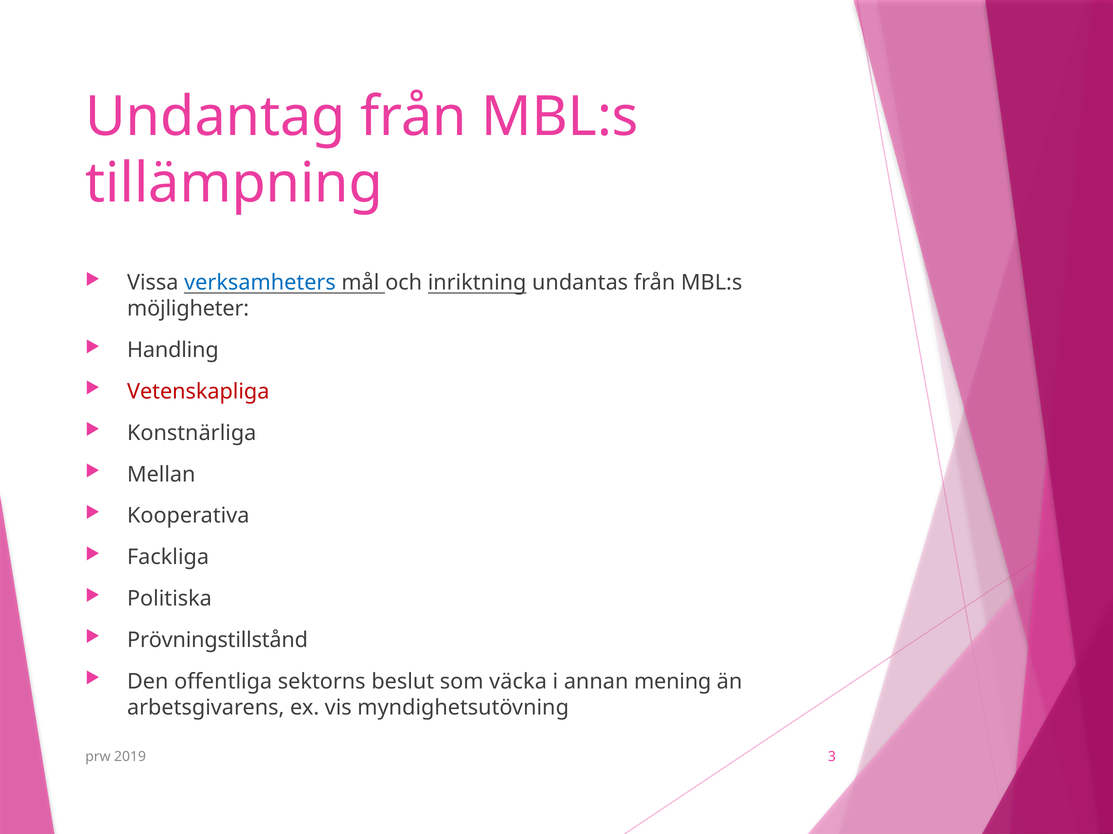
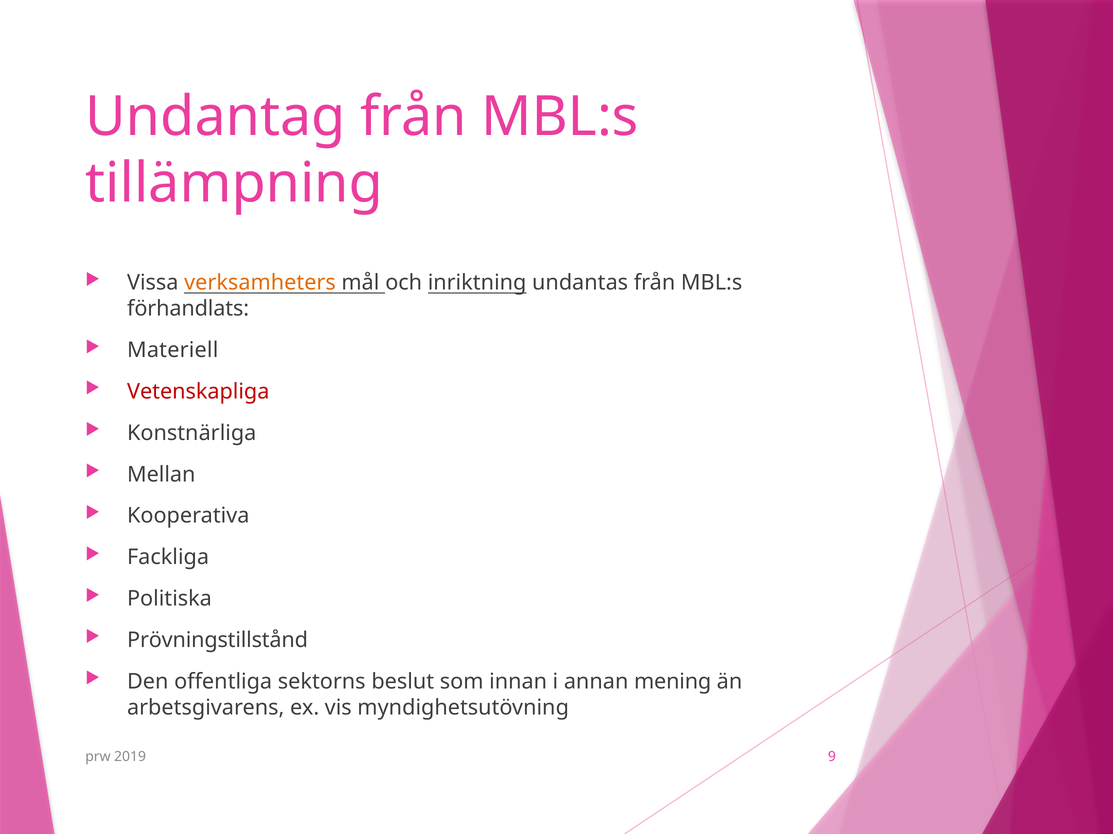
verksamheters colour: blue -> orange (260, 283)
möjligheter: möjligheter -> förhandlats (188, 309)
Handling: Handling -> Materiell (173, 351)
väcka: väcka -> innan (518, 682)
3: 3 -> 9 (832, 757)
